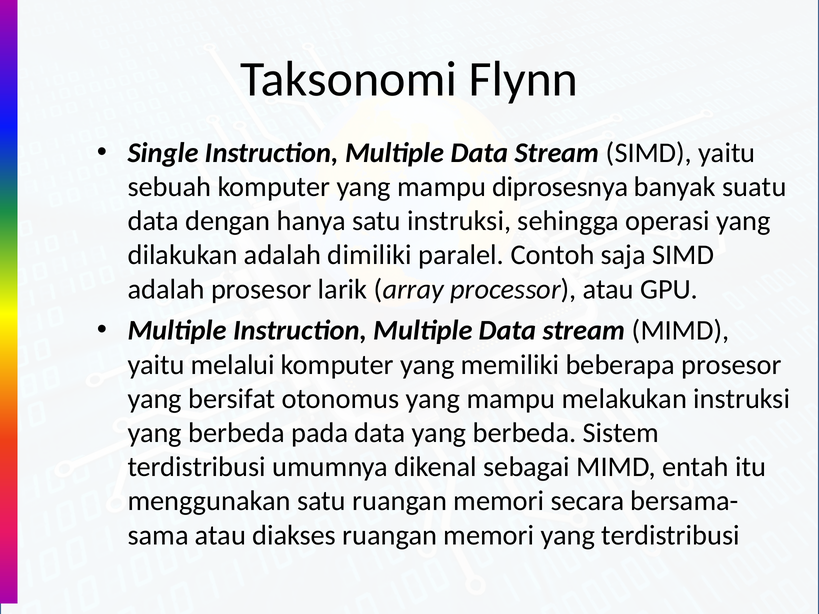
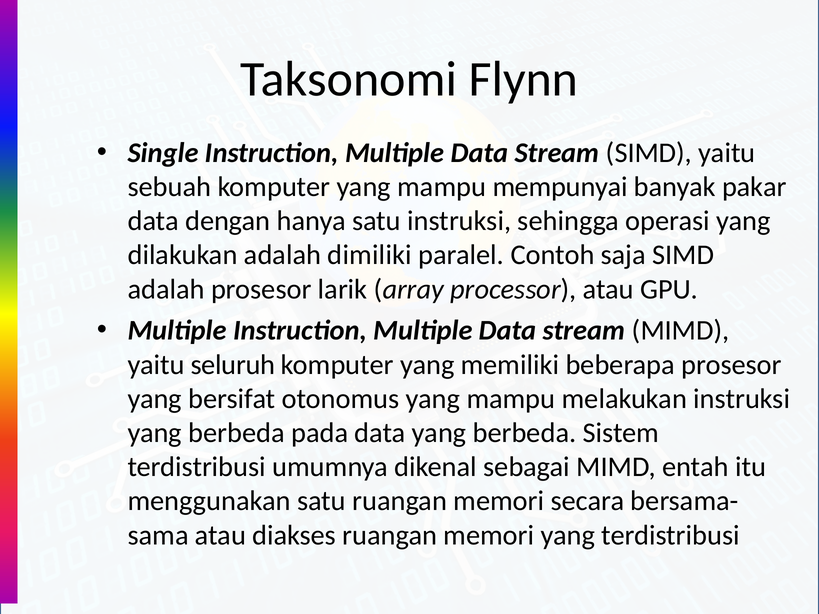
diprosesnya: diprosesnya -> mempunyai (560, 187)
suatu: suatu -> pakar (754, 187)
melalui: melalui -> seluruh (233, 365)
